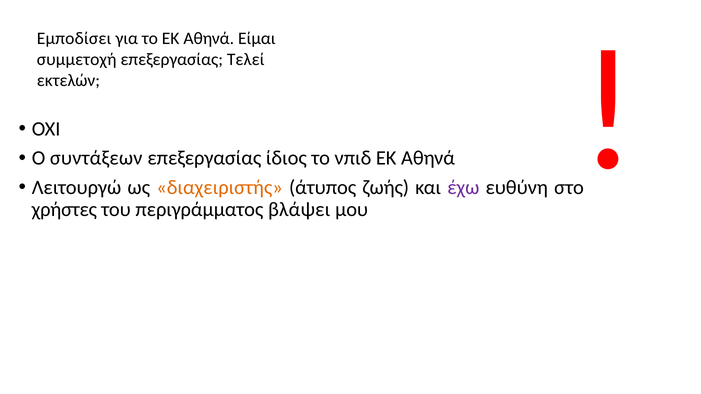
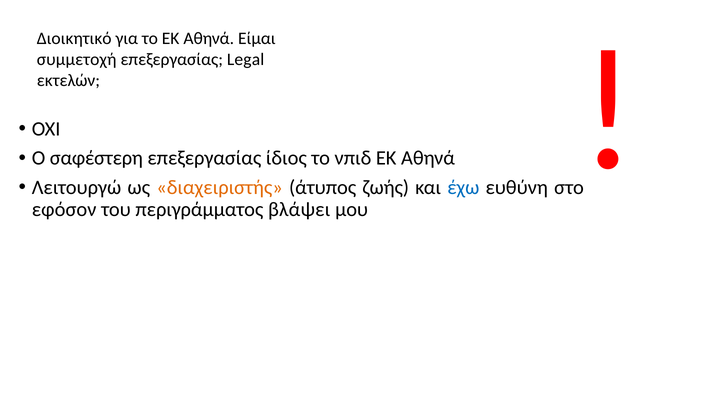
Εμποδίσει: Εμποδίσει -> Διοικητικό (74, 38)
Τελεί: Τελεί -> Legal (246, 59)
συντάξεων: συντάξεων -> σαφέστερη (96, 158)
έχω colour: purple -> blue (463, 188)
χρήστες: χρήστες -> εφόσον (64, 210)
